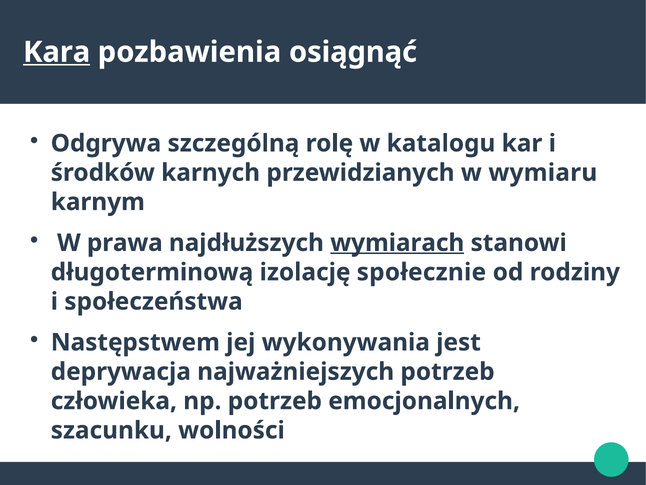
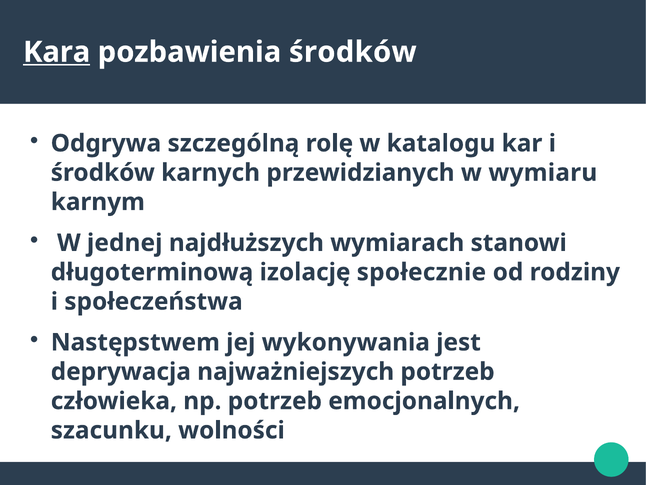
pozbawienia osiągnąć: osiągnąć -> środków (353, 52)
prawa: prawa -> jednej (125, 243)
wymiarach underline: present -> none (397, 243)
